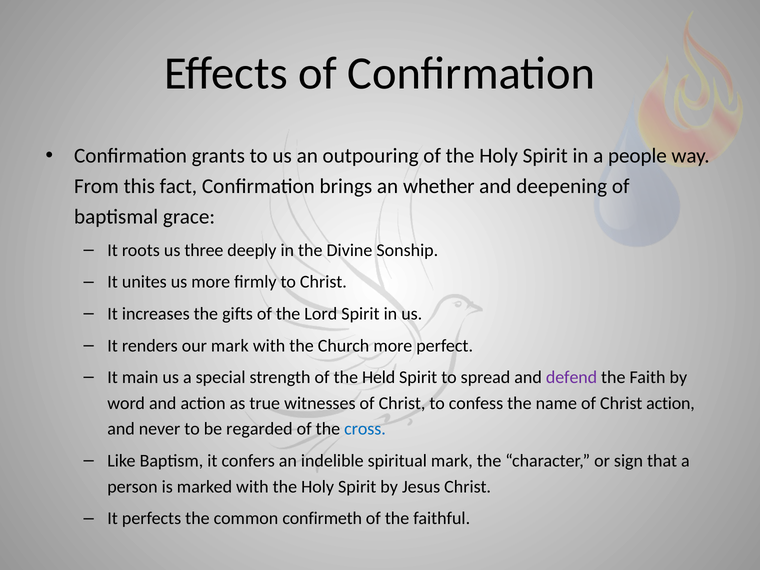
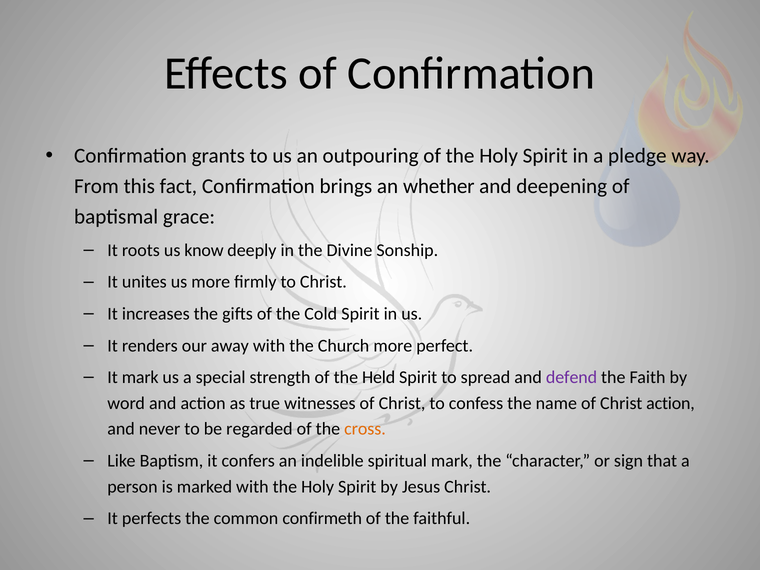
people: people -> pledge (637, 156)
three: three -> know (204, 250)
Lord: Lord -> Cold (321, 314)
our mark: mark -> away (230, 346)
It main: main -> mark (140, 377)
cross colour: blue -> orange (365, 429)
